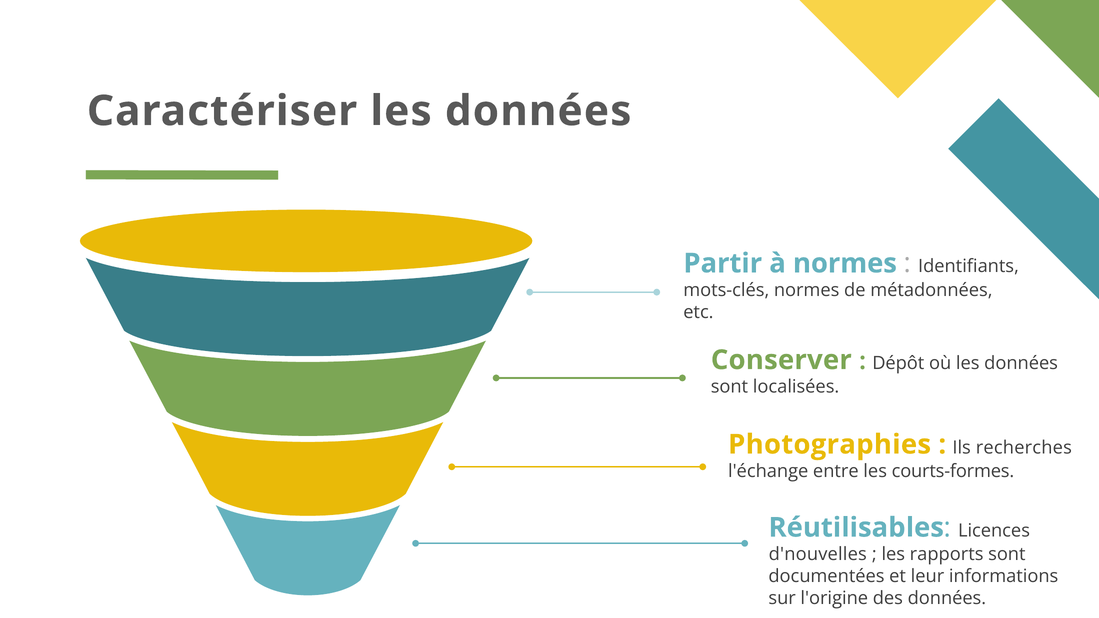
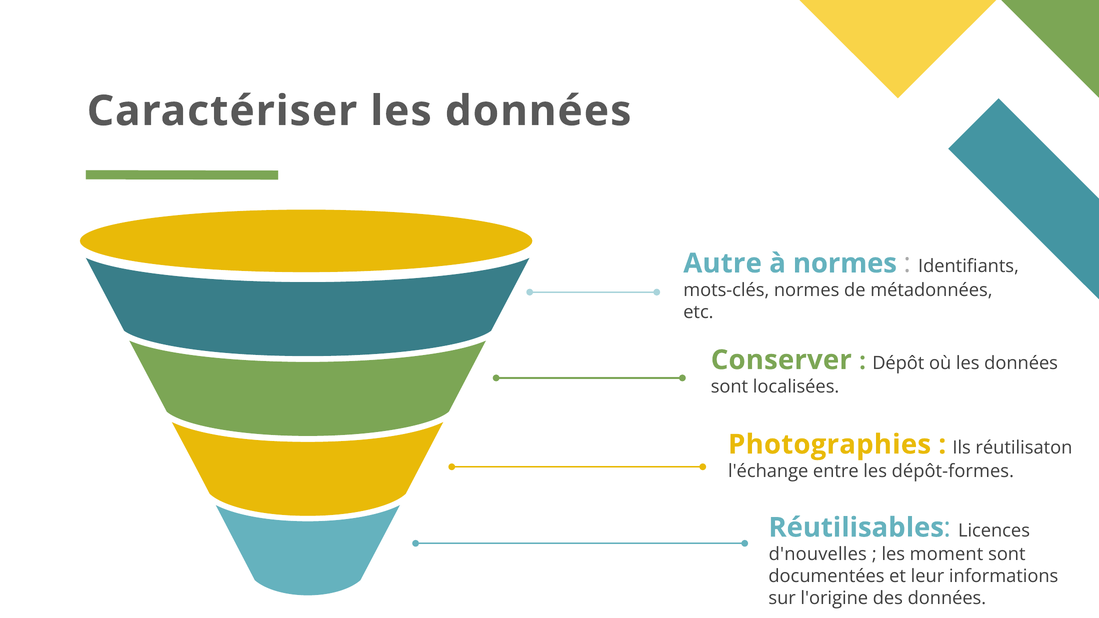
Partir: Partir -> Autre (723, 263)
recherches: recherches -> réutilisaton (1024, 448)
courts-formes: courts-formes -> dépôt-formes (953, 471)
rapports: rapports -> moment (947, 555)
